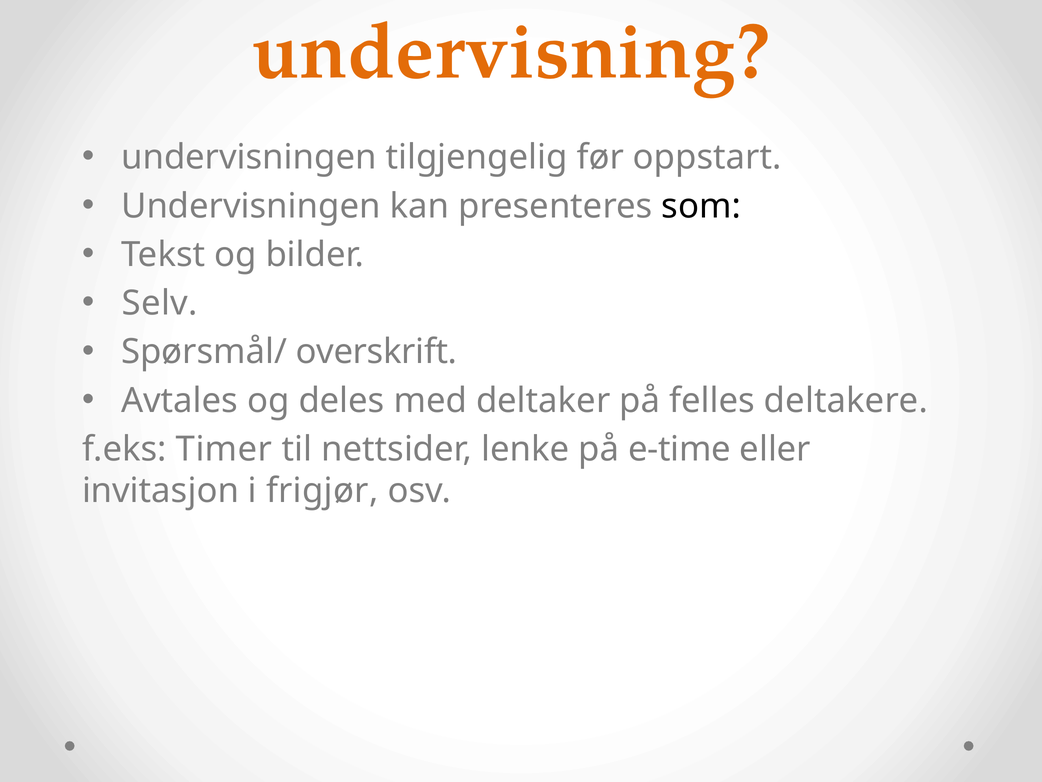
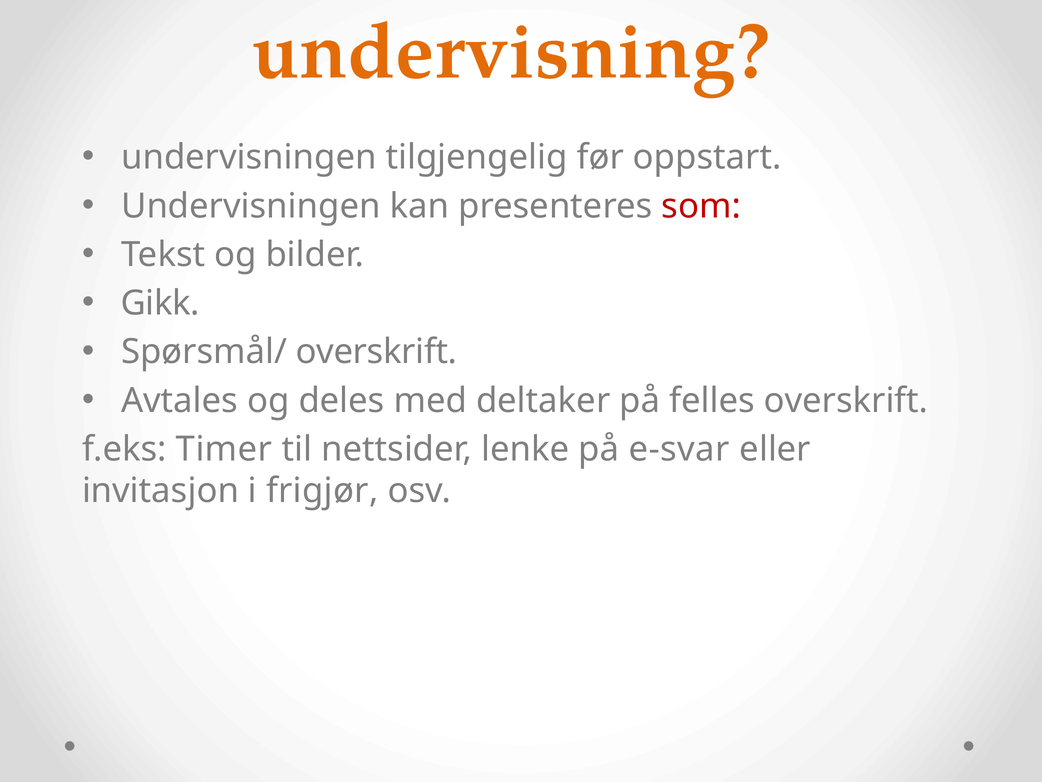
som colour: black -> red (701, 206)
Selv: Selv -> Gikk (160, 303)
felles deltakere: deltakere -> overskrift (846, 400)
e-time: e-time -> e-svar (679, 449)
